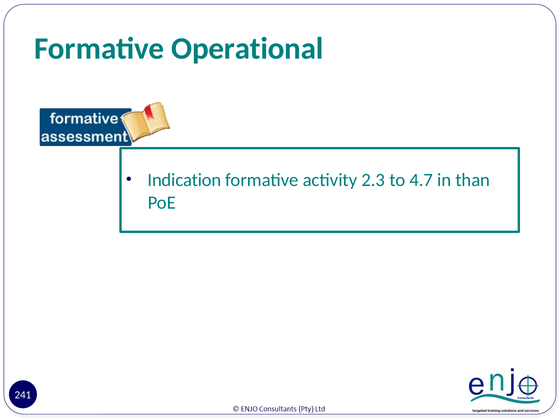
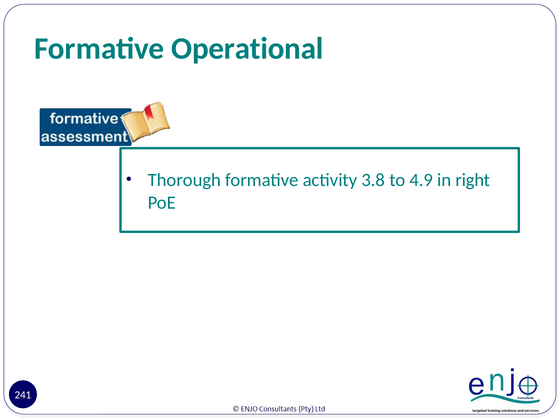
Indication: Indication -> Thorough (184, 180)
2.3: 2.3 -> 3.8 (373, 180)
4.7: 4.7 -> 4.9 (421, 180)
than: than -> right (473, 180)
